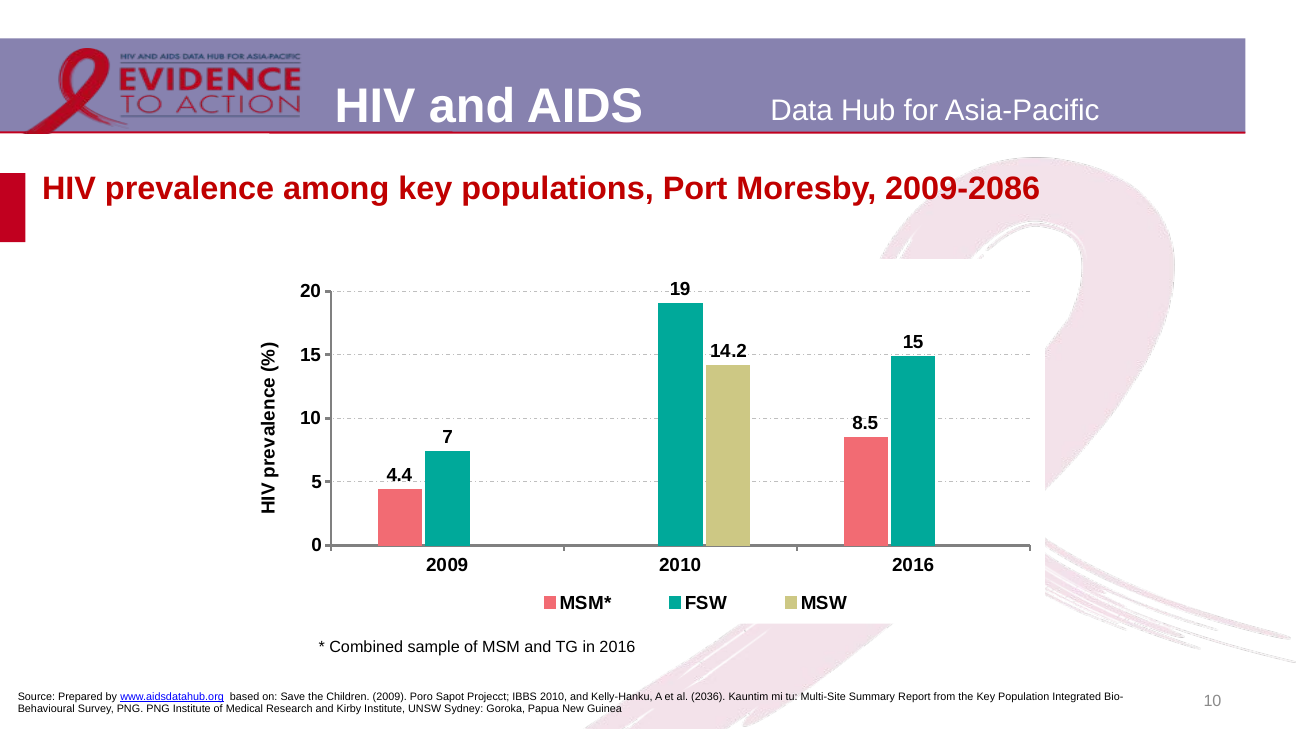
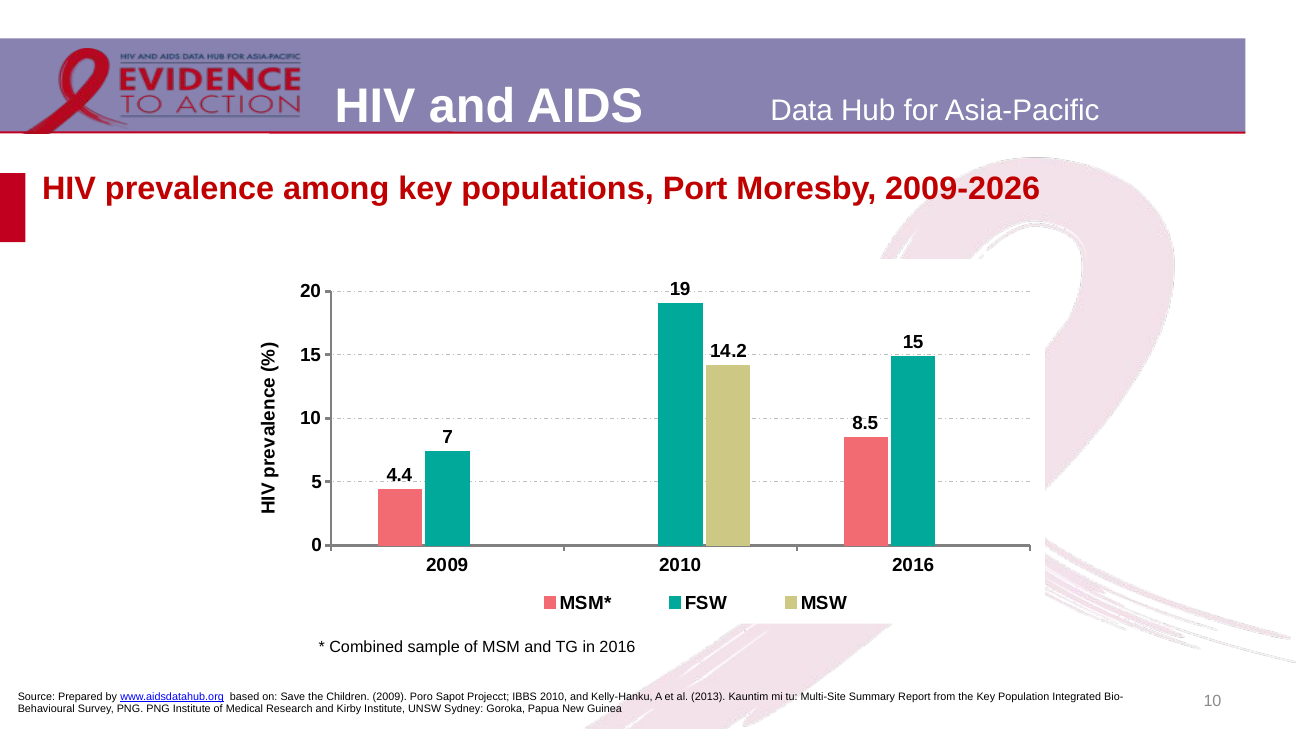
2009-2086: 2009-2086 -> 2009-2026 (963, 189)
2036: 2036 -> 2013 (708, 696)
